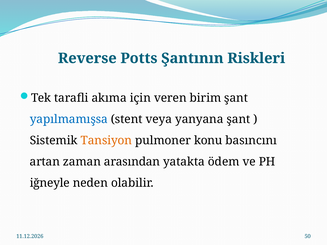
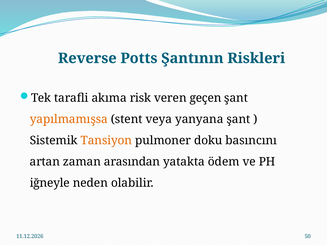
için: için -> risk (140, 98)
birim: birim -> geçen (206, 98)
yapılmamışsa colour: blue -> orange (69, 119)
konu: konu -> doku (208, 141)
